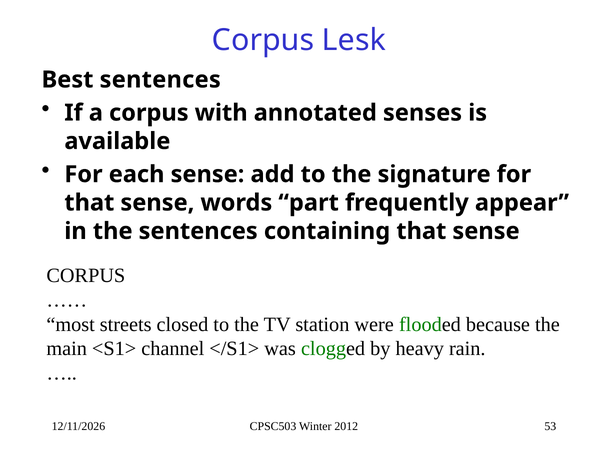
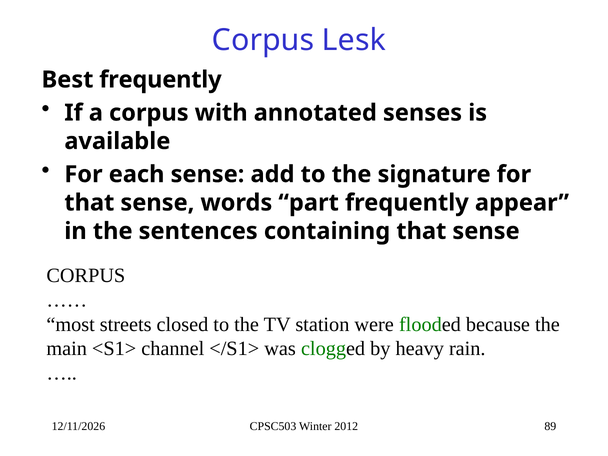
Best sentences: sentences -> frequently (160, 80)
53: 53 -> 89 (550, 426)
